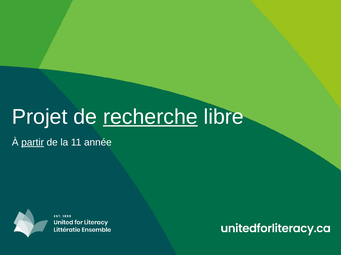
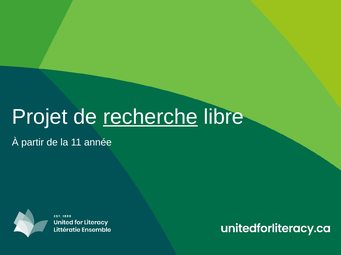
partir underline: present -> none (33, 143)
